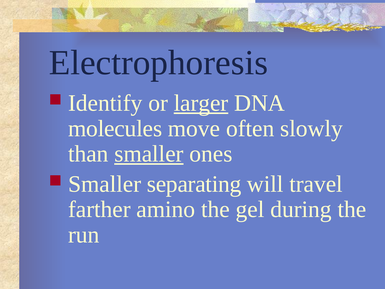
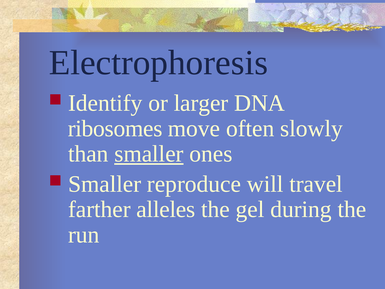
larger underline: present -> none (201, 103)
molecules: molecules -> ribosomes (115, 128)
separating: separating -> reproduce (194, 184)
amino: amino -> alleles (166, 209)
